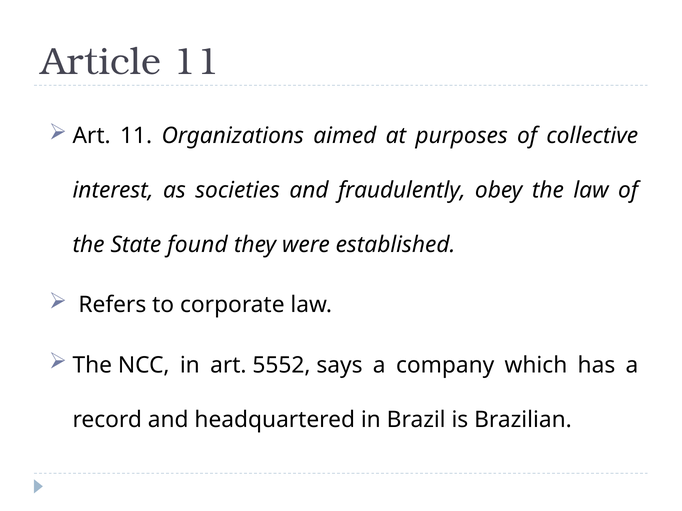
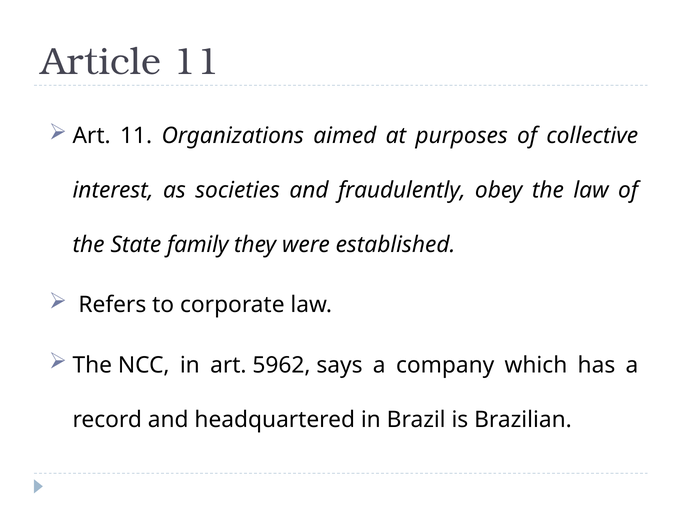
found: found -> family (198, 245)
5552: 5552 -> 5962 (281, 366)
